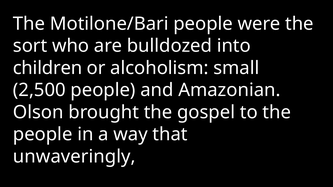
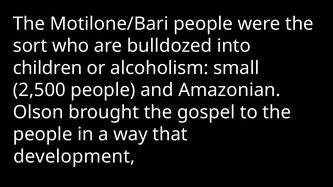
unwaveringly: unwaveringly -> development (74, 157)
